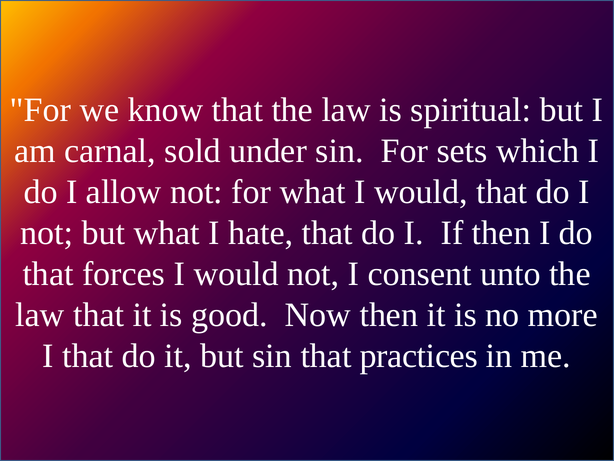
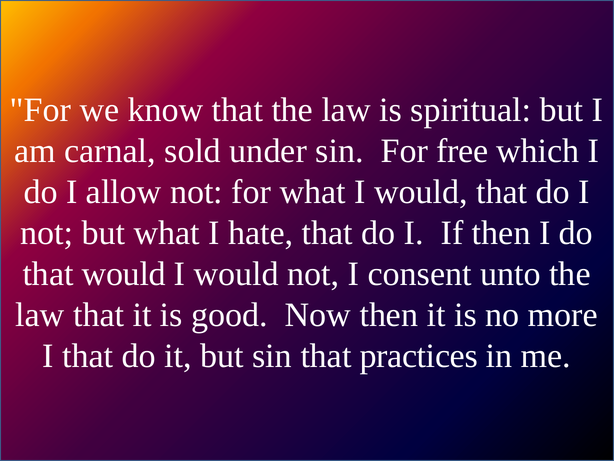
sets: sets -> free (462, 151)
that forces: forces -> would (124, 274)
